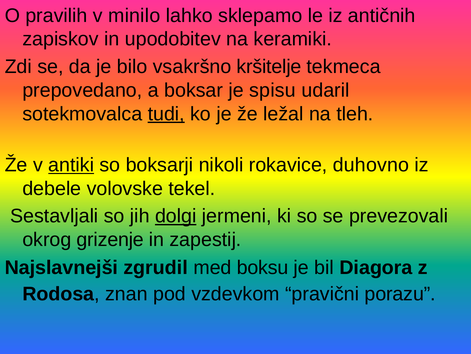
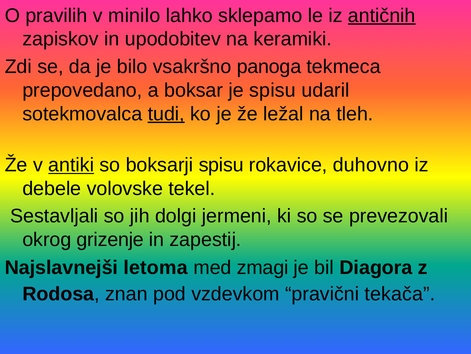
antičnih underline: none -> present (382, 15)
kršitelje: kršitelje -> panoga (269, 67)
boksarji nikoli: nikoli -> spisu (221, 165)
dolgi underline: present -> none (176, 216)
zgrudil: zgrudil -> letoma (156, 267)
boksu: boksu -> zmagi (263, 267)
porazu: porazu -> tekača (400, 293)
